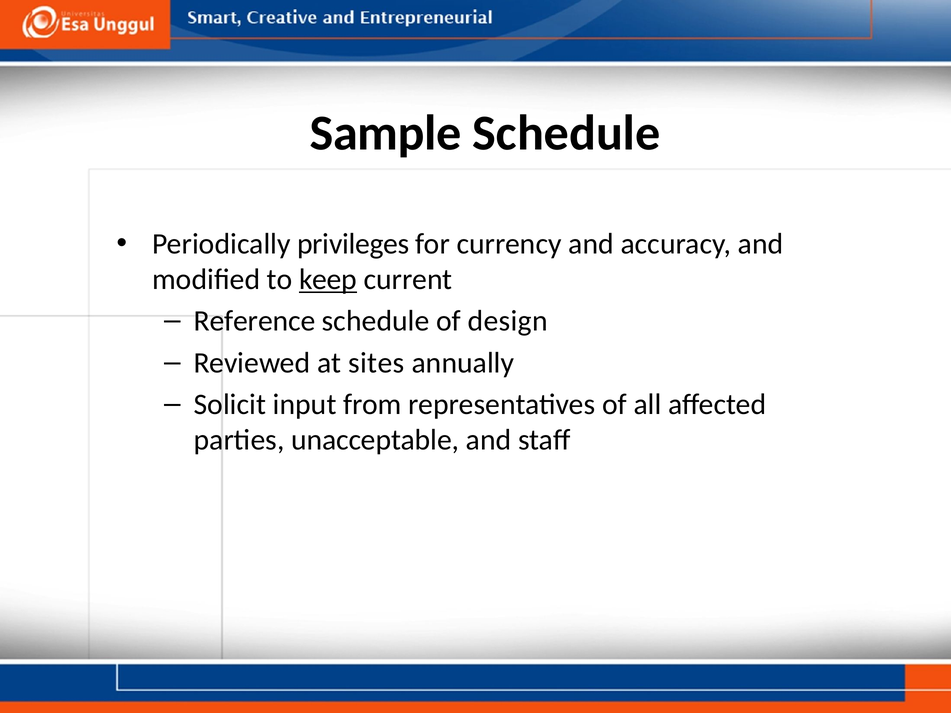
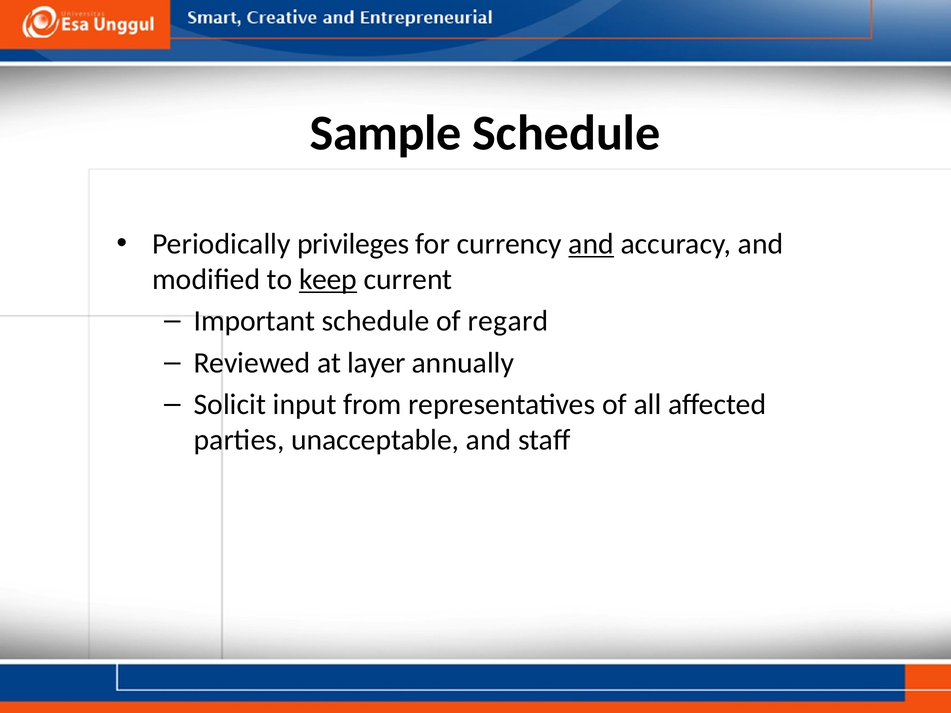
and underline: none -> present (591, 244)
Reference: Reference -> Important (255, 321)
design: design -> regard (508, 321)
sites: sites -> layer (377, 363)
